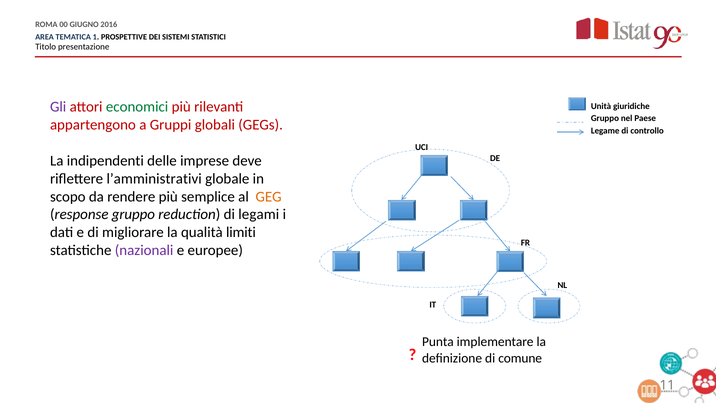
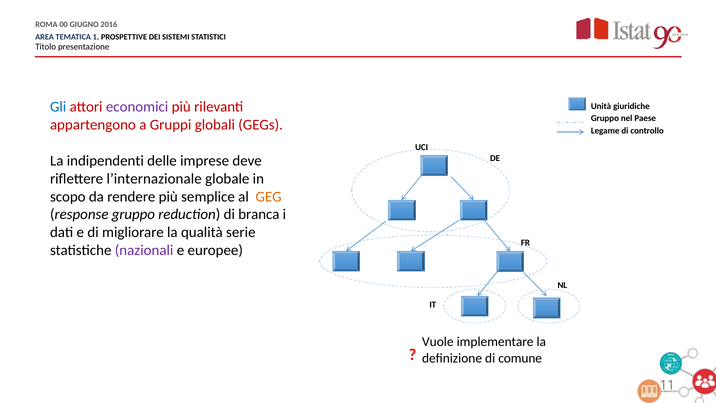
Gli colour: purple -> blue (58, 107)
economici colour: green -> purple (137, 107)
l’amministrativi: l’amministrativi -> l’internazionale (154, 179)
legami: legami -> branca (259, 214)
limiti: limiti -> serie (241, 232)
Punta: Punta -> Vuole (438, 342)
